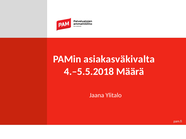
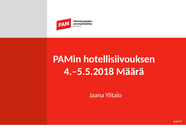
asiakasväkivalta: asiakasväkivalta -> hotellisiivouksen (119, 59)
